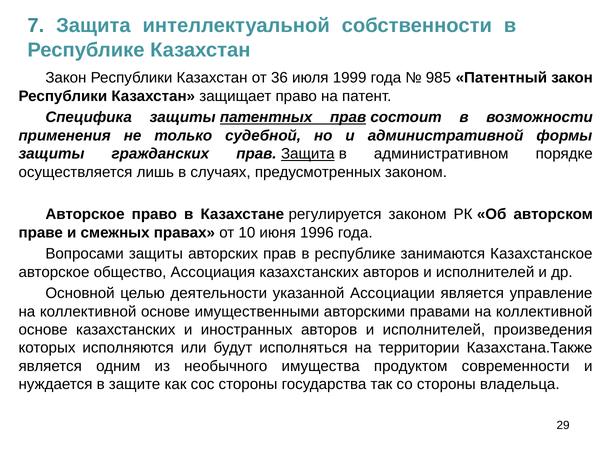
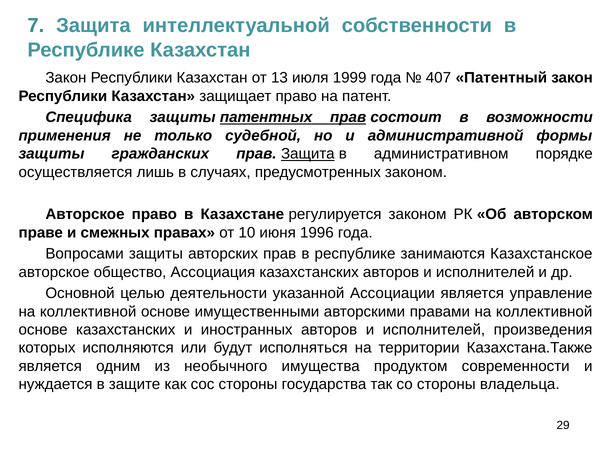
36: 36 -> 13 (279, 78)
985: 985 -> 407 (438, 78)
